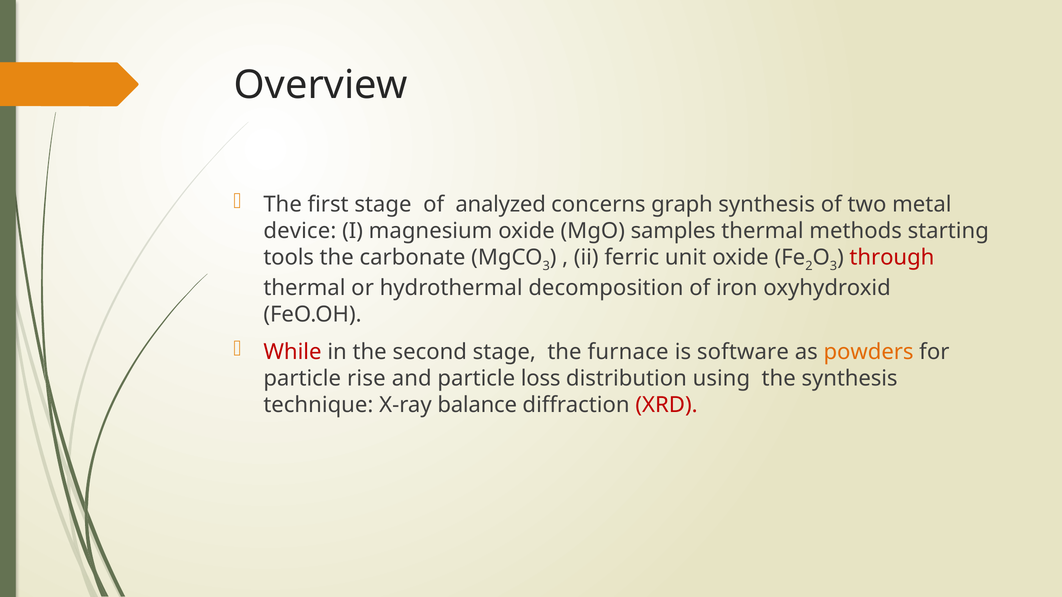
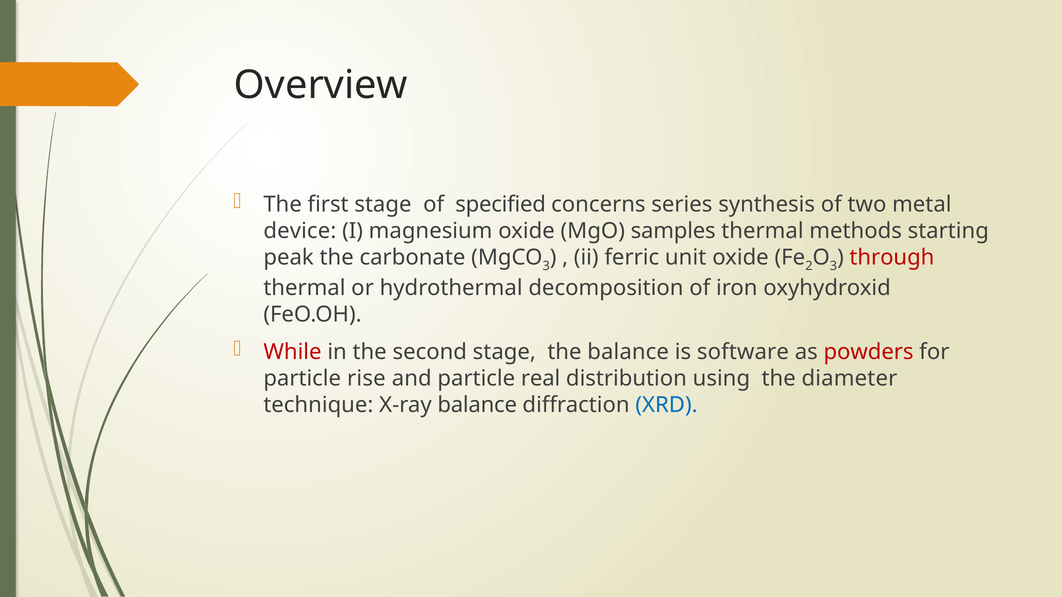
analyzed: analyzed -> specified (501, 205)
graph: graph -> series (682, 205)
tools: tools -> peak (289, 258)
the furnace: furnace -> balance (628, 352)
powders colour: orange -> red (869, 352)
loss: loss -> real (541, 379)
the synthesis: synthesis -> diameter (849, 379)
XRD colour: red -> blue (667, 405)
